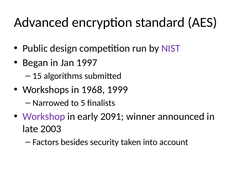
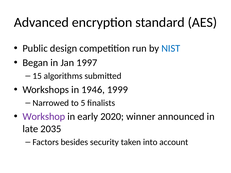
NIST colour: purple -> blue (171, 48)
1968: 1968 -> 1946 (93, 90)
2091: 2091 -> 2020 (112, 117)
2003: 2003 -> 2035 (51, 129)
